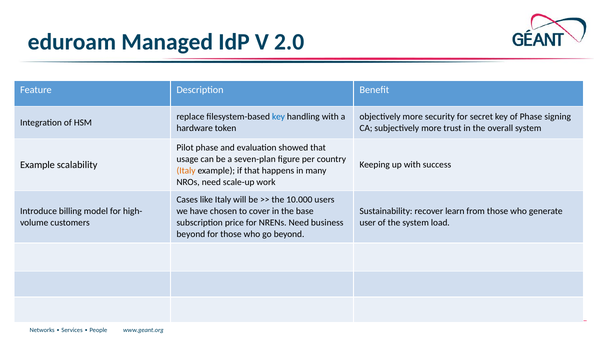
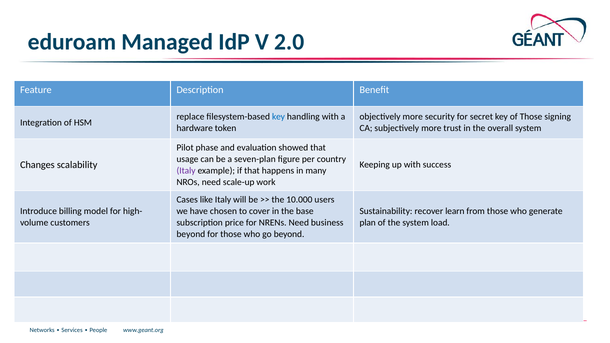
of Phase: Phase -> Those (531, 117)
Example: Example -> Changes (37, 165)
Italy colour: orange -> purple (186, 171)
user: user -> plan (368, 223)
